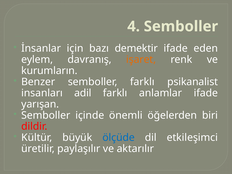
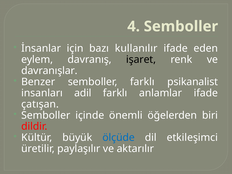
demektir: demektir -> kullanılır (136, 48)
işaret colour: orange -> black (141, 60)
kurumların: kurumların -> davranışlar (49, 71)
yarışan: yarışan -> çatışan (40, 104)
